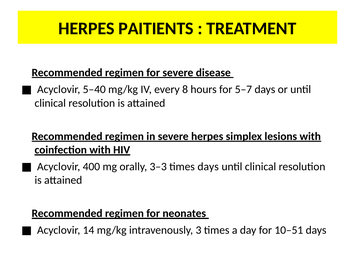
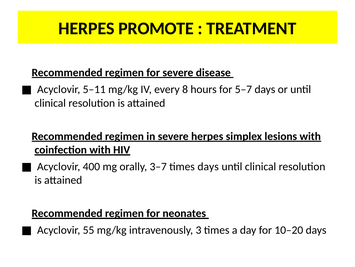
PAITIENTS: PAITIENTS -> PROMOTE (156, 28)
5–40: 5–40 -> 5–11 (94, 89)
3–3: 3–3 -> 3–7 (158, 166)
14: 14 -> 55 (89, 229)
10–51: 10–51 -> 10–20 (289, 229)
